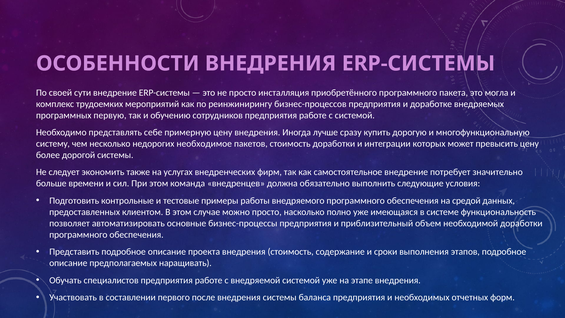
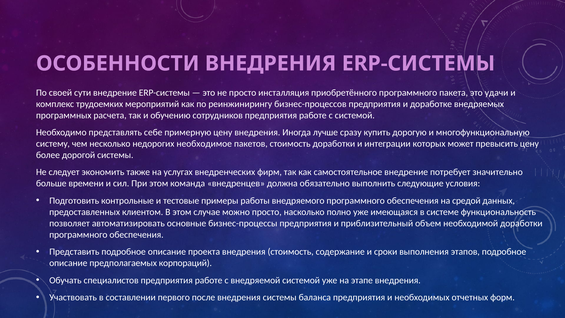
могла: могла -> удачи (497, 93)
первую: первую -> расчета (110, 115)
наращивать: наращивать -> корпораций (185, 263)
